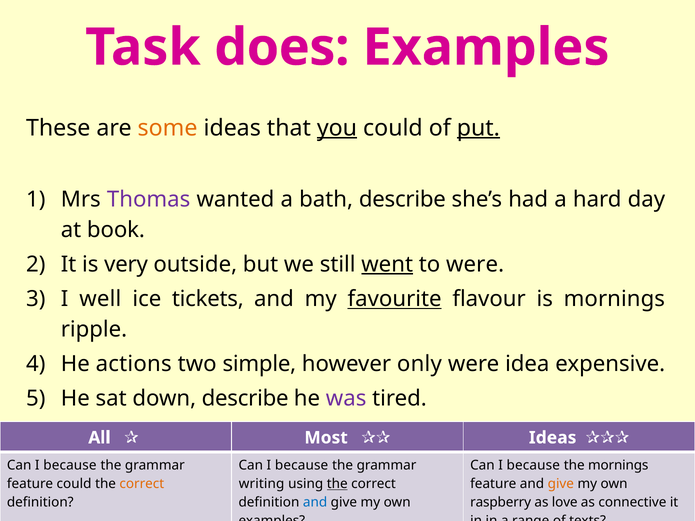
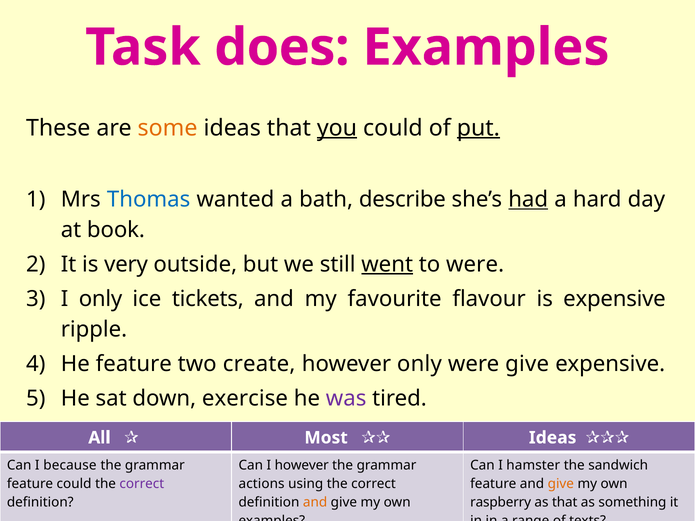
Thomas colour: purple -> blue (149, 200)
had underline: none -> present (528, 200)
I well: well -> only (101, 299)
favourite underline: present -> none (395, 299)
is mornings: mornings -> expensive (614, 299)
He actions: actions -> feature (134, 364)
simple: simple -> create (259, 364)
were idea: idea -> give (527, 364)
down describe: describe -> exercise (245, 399)
because: because -> however (302, 466)
because: because -> hamster (533, 466)
the mornings: mornings -> sandwich (618, 466)
correct colour: orange -> purple (142, 484)
writing: writing -> actions (262, 484)
the underline: present -> none (337, 484)
and colour: blue -> orange (315, 503)
as love: love -> that (565, 503)
connective: connective -> something (632, 503)
